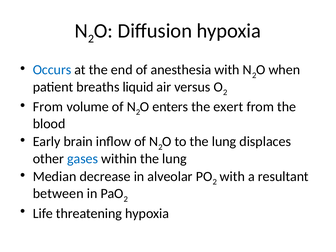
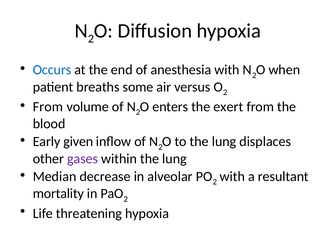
liquid: liquid -> some (138, 87)
brain: brain -> given (78, 142)
gases colour: blue -> purple (83, 159)
between: between -> mortality (58, 194)
